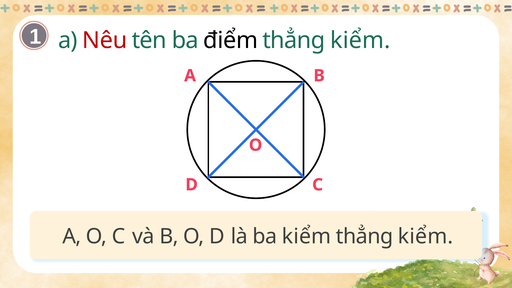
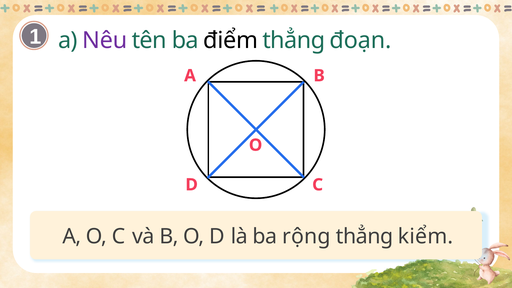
Nêu colour: red -> purple (105, 40)
kiểm: kiểm -> đoạn (360, 40)
ba kiểm: kiểm -> rộng (306, 237)
